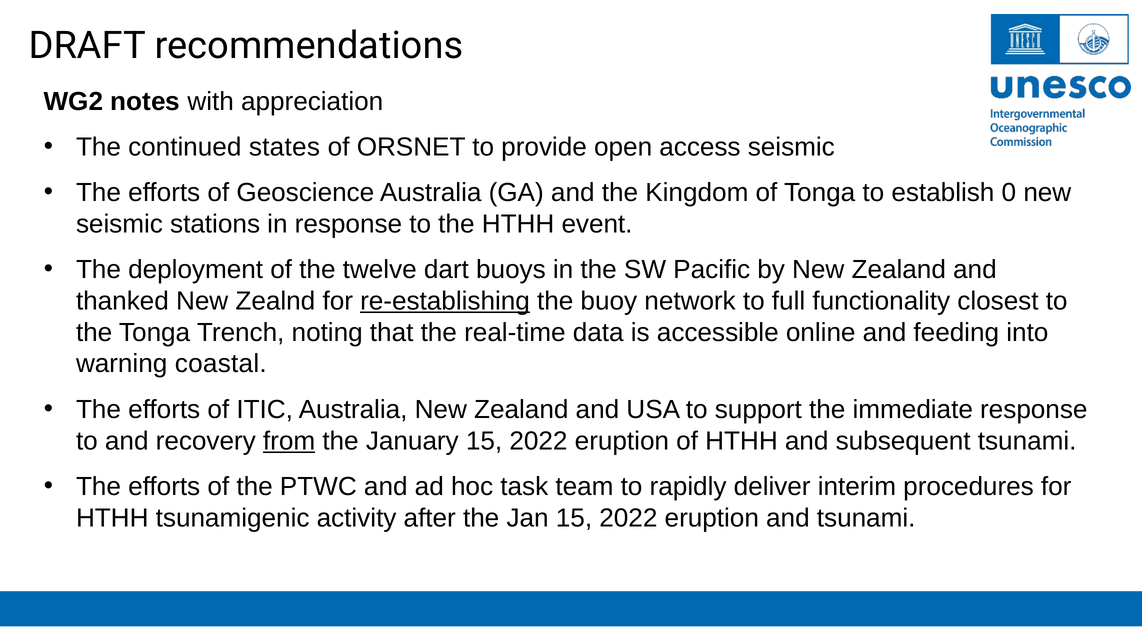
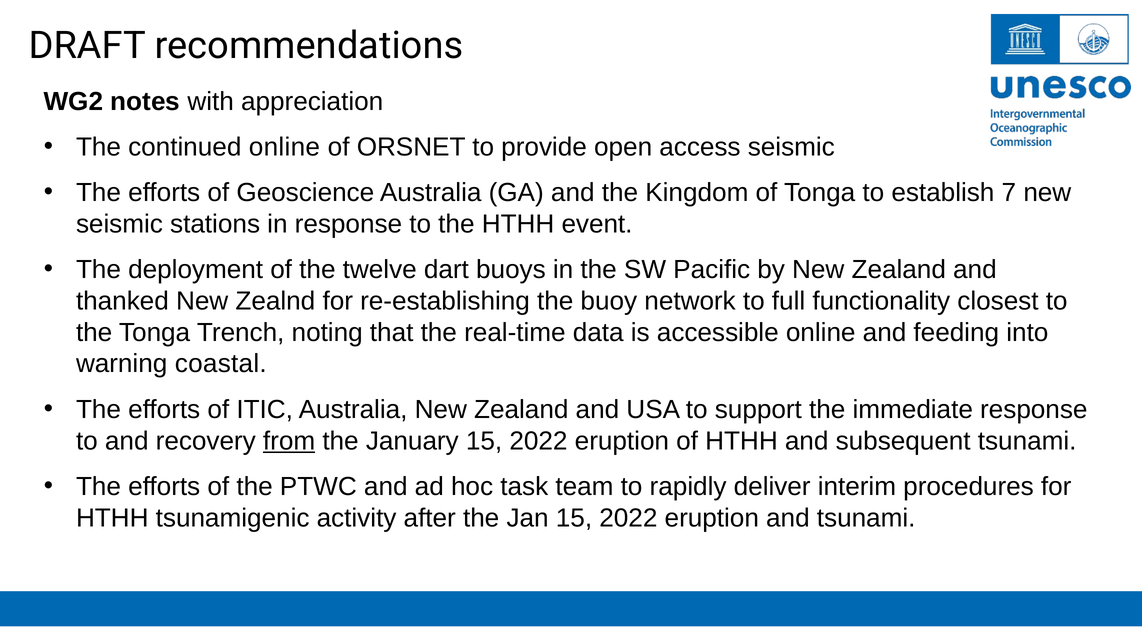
continued states: states -> online (284, 147)
0: 0 -> 7 (1009, 193)
re-establishing underline: present -> none (445, 301)
